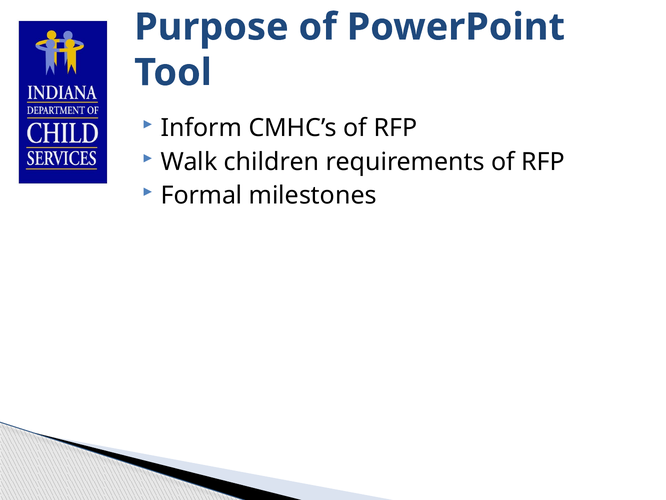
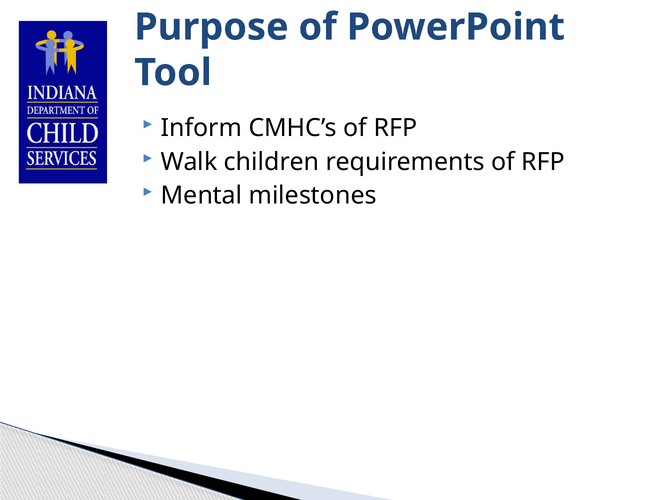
Formal: Formal -> Mental (202, 195)
